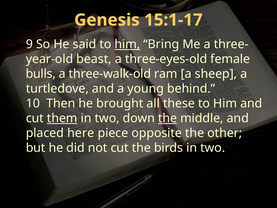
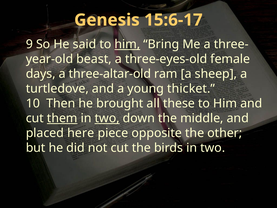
15:1-17: 15:1-17 -> 15:6-17 (173, 20)
bulls: bulls -> days (41, 74)
three-walk-old: three-walk-old -> three-altar-old (110, 74)
behind: behind -> thicket (191, 89)
two underline: none -> present (107, 118)
the underline: present -> none (168, 118)
